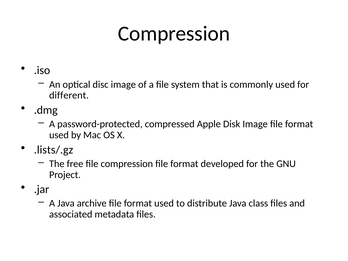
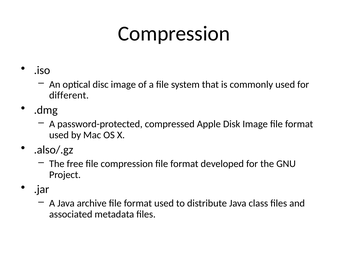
.lists/.gz: .lists/.gz -> .also/.gz (54, 150)
